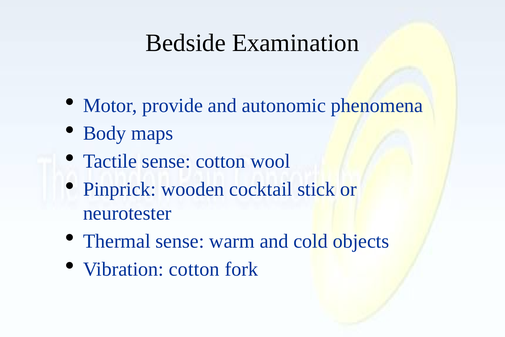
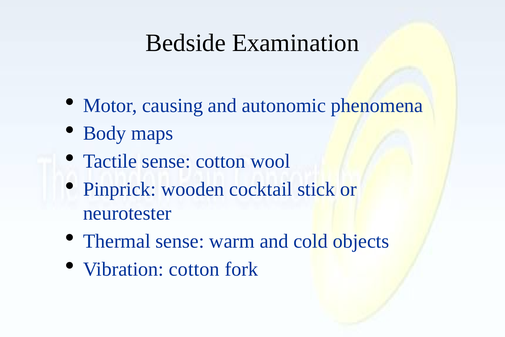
provide: provide -> causing (173, 105)
